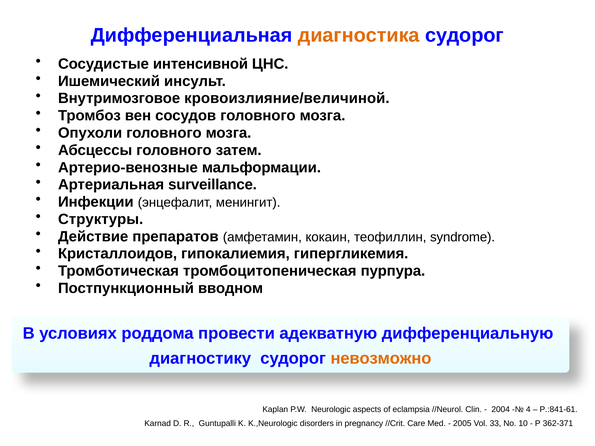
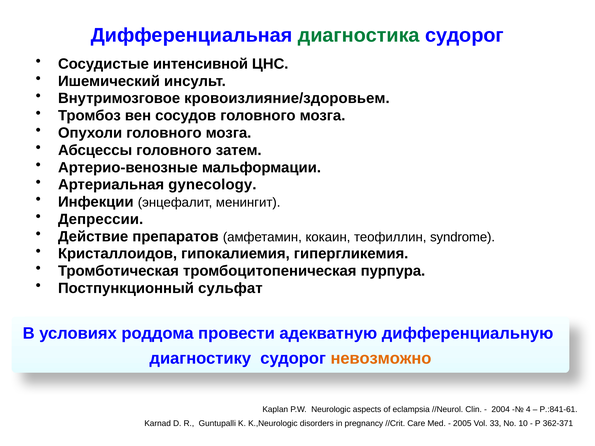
диагностика colour: orange -> green (359, 35)
кровоизлияние/величиной: кровоизлияние/величиной -> кровоизлияние/здоровьем (287, 98)
surveillance: surveillance -> gynecology (212, 185)
Структуры: Структуры -> Депрессии (101, 219)
вводном: вводном -> сульфат (230, 288)
